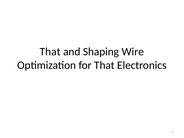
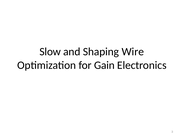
That: That -> Slow (50, 52)
for That: That -> Gain (104, 65)
